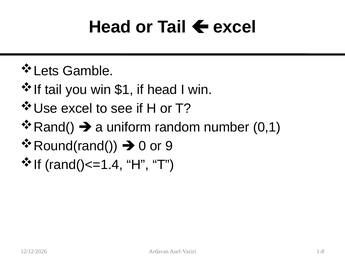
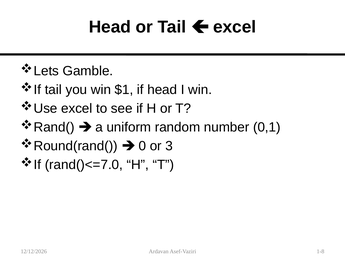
9: 9 -> 3 (169, 146)
rand()<=1.4: rand()<=1.4 -> rand()<=7.0 (84, 165)
